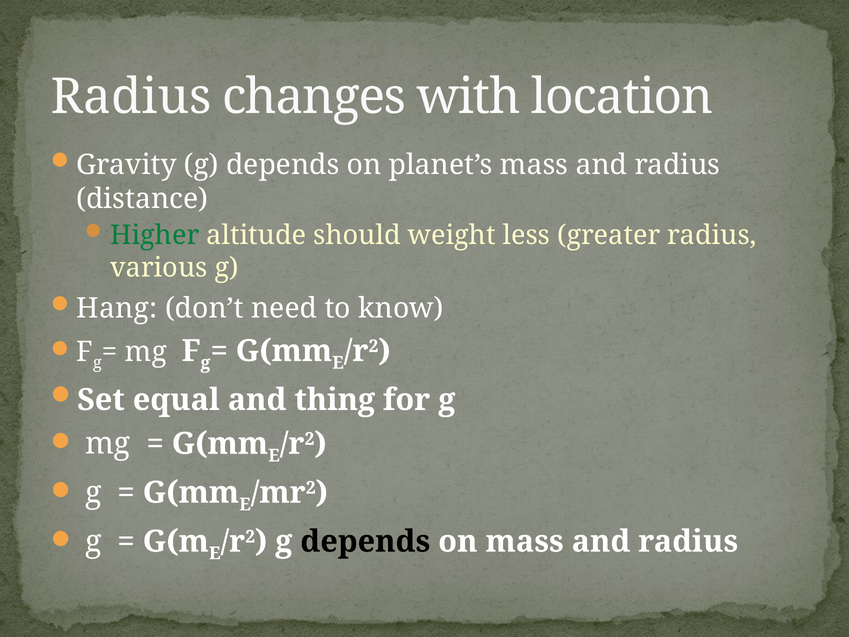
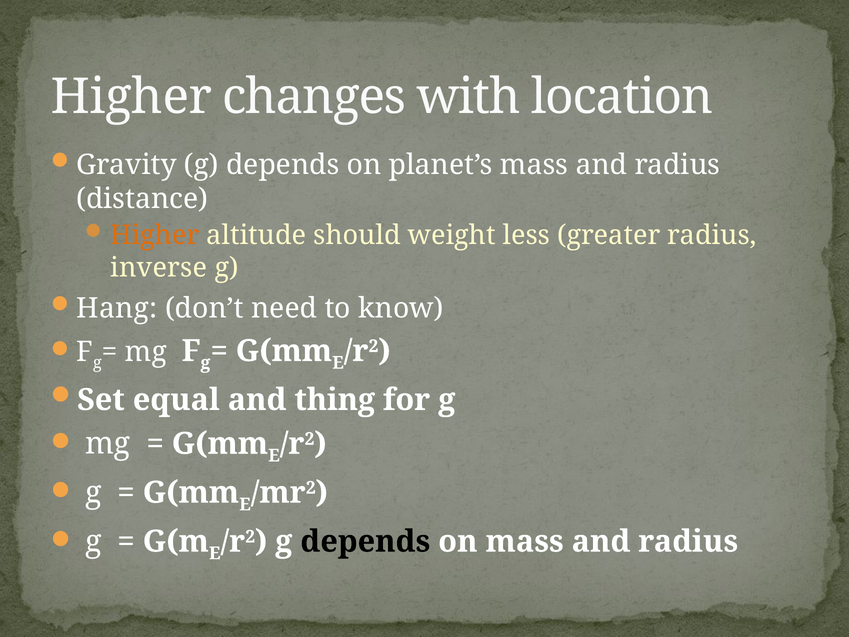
Radius: Radius -> Higher (131, 97)
Higher colour: green -> orange (155, 235)
various: various -> inverse (159, 268)
